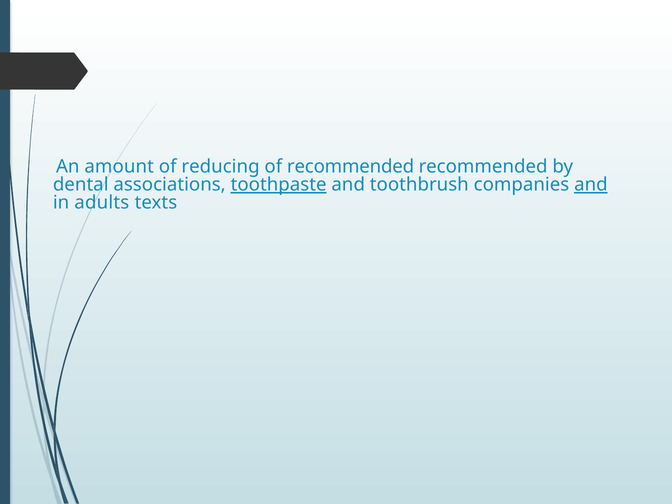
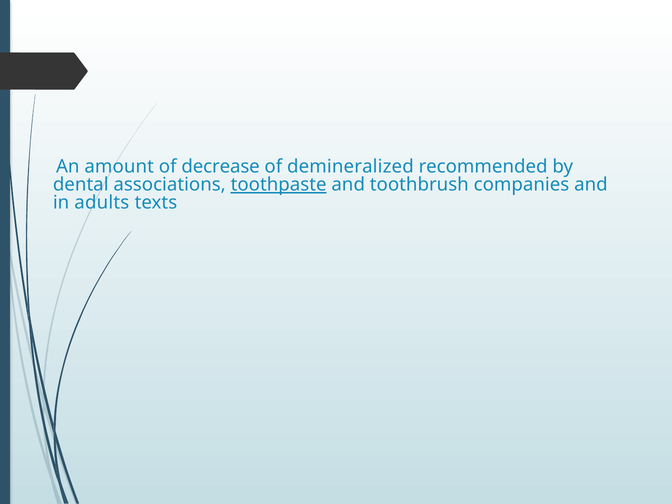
reducing: reducing -> decrease (221, 167)
of recommended: recommended -> demineralized (350, 167)
and underline: present -> none (591, 185)
